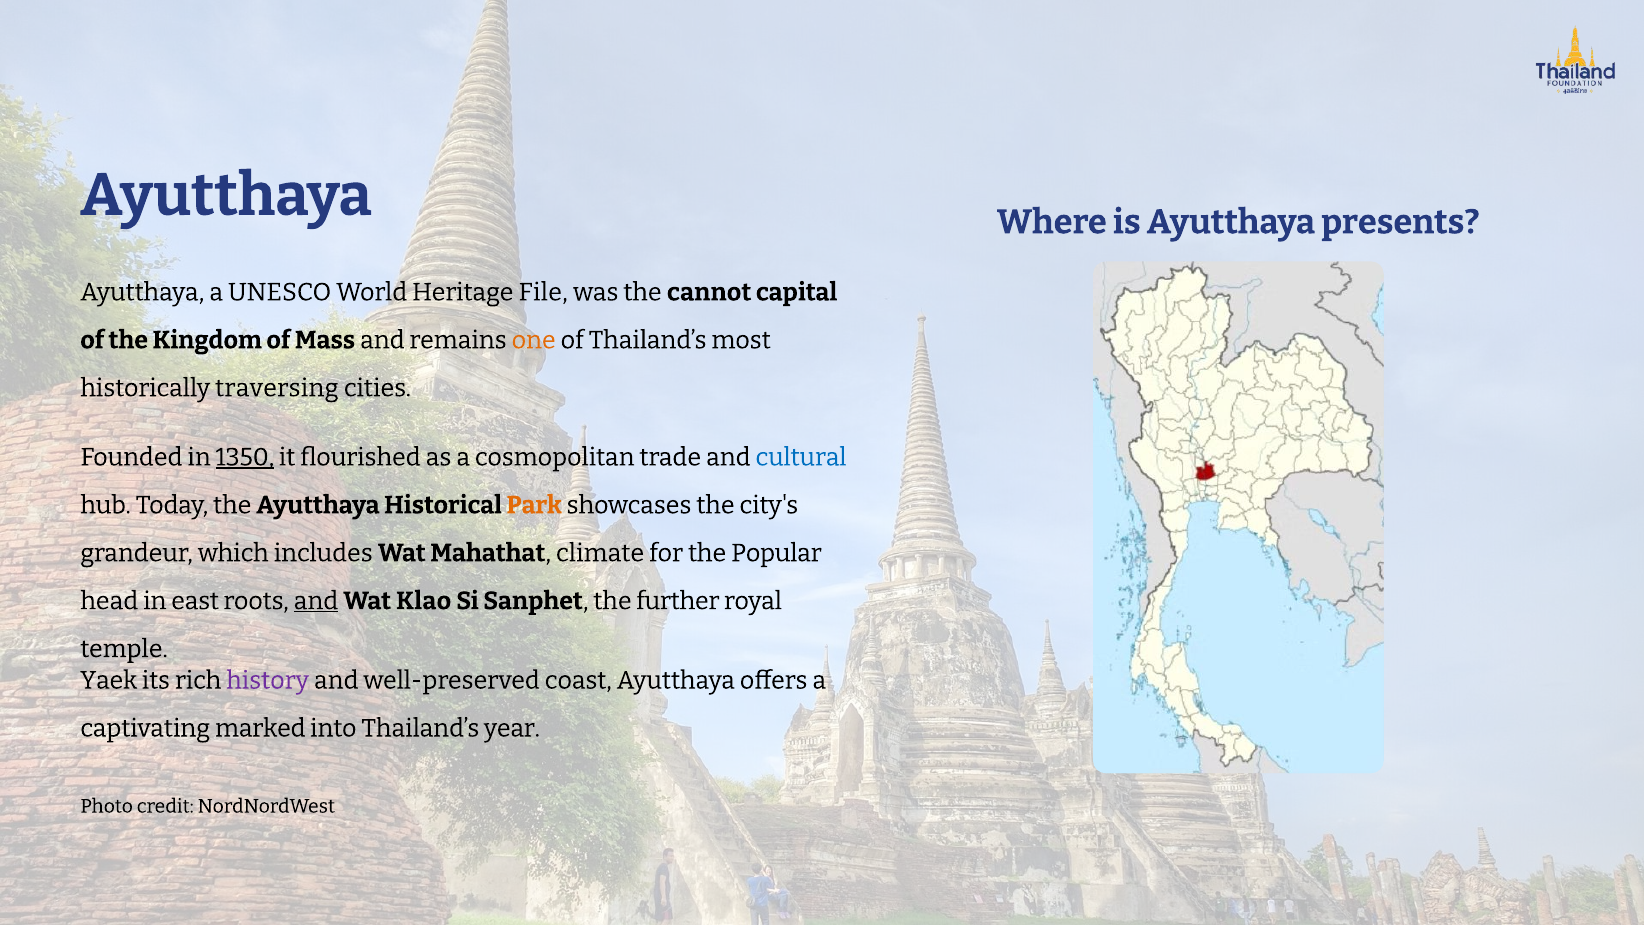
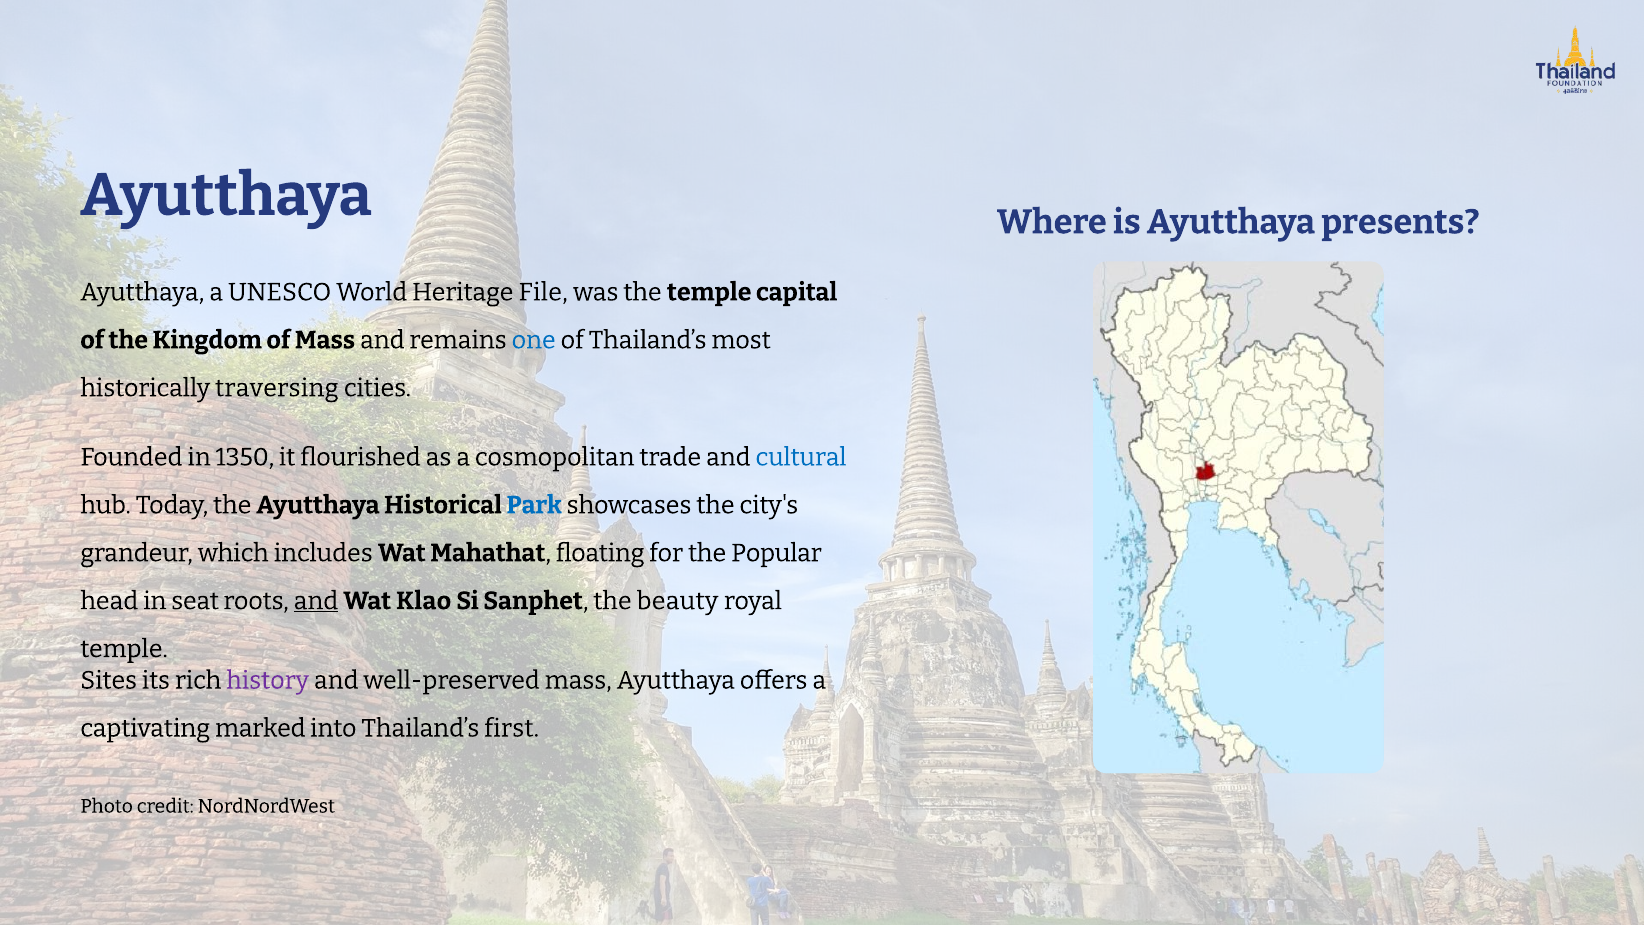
the cannot: cannot -> temple (709, 292)
one colour: orange -> blue (534, 340)
1350 underline: present -> none (245, 457)
Park colour: orange -> blue (534, 505)
climate: climate -> floating (600, 553)
east: east -> seat (195, 601)
further: further -> beauty (678, 601)
Yaek: Yaek -> Sites (109, 680)
well-preserved coast: coast -> mass (578, 680)
year: year -> first (512, 728)
